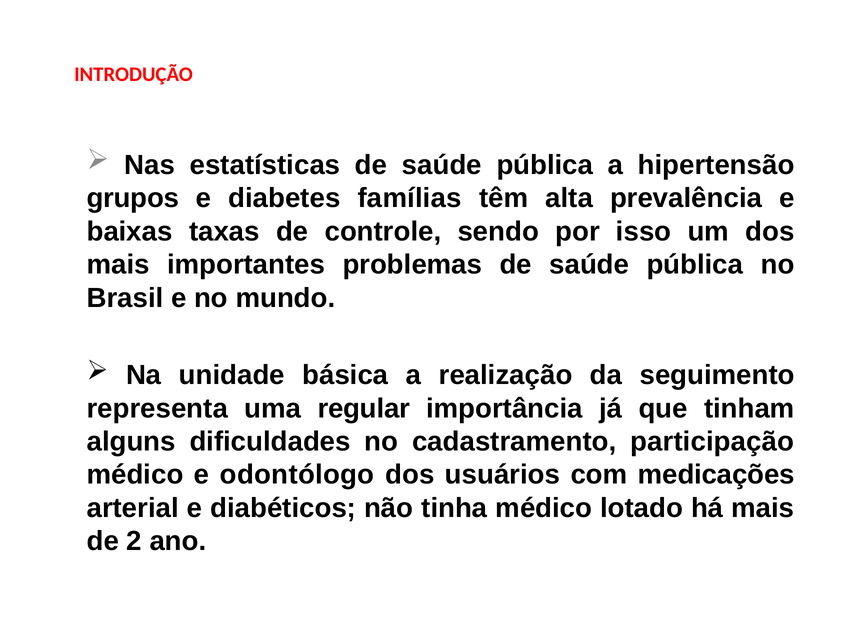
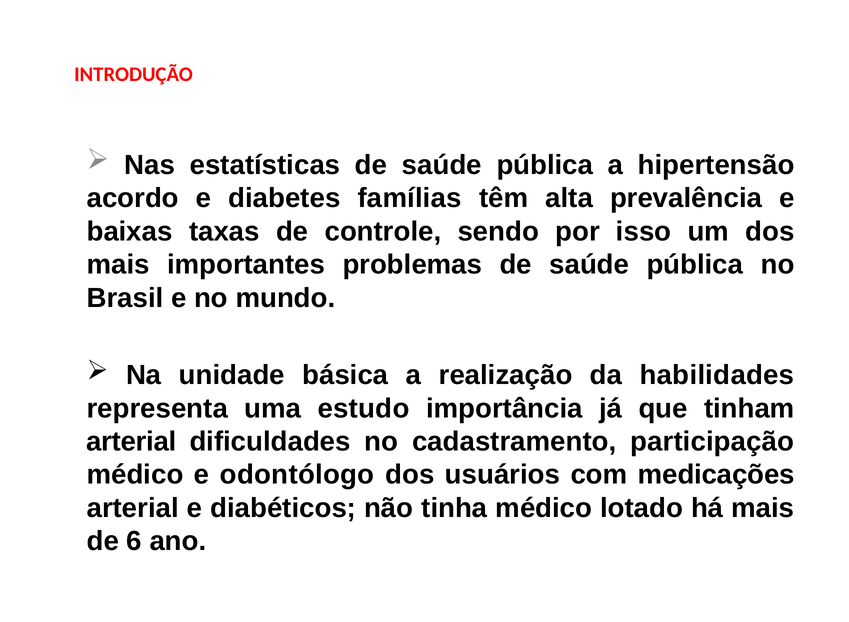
grupos: grupos -> acordo (133, 198)
seguimento: seguimento -> habilidades (717, 375)
regular: regular -> estudo (364, 408)
alguns: alguns -> arterial (131, 442)
2: 2 -> 6 (134, 541)
